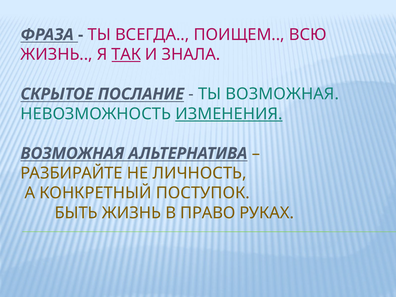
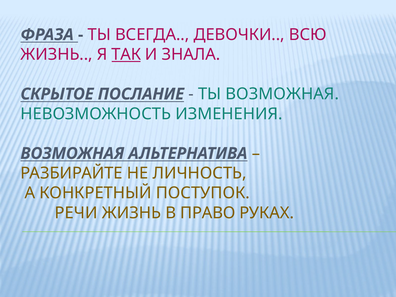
ПОИЩЕМ: ПОИЩЕМ -> ДЕВОЧКИ (239, 35)
ИЗМЕНЕНИЯ underline: present -> none (229, 114)
БЫТЬ: БЫТЬ -> РЕЧИ (76, 213)
